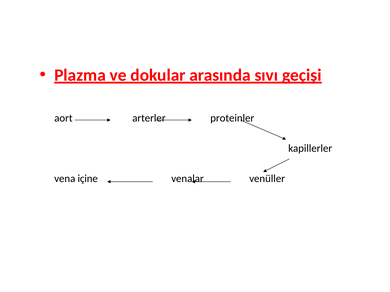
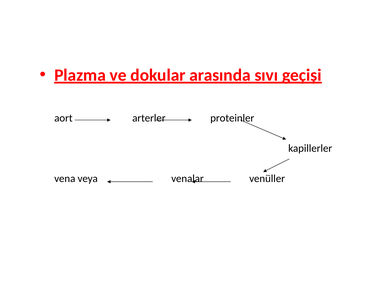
içine: içine -> veya (88, 179)
